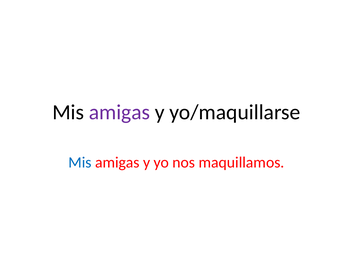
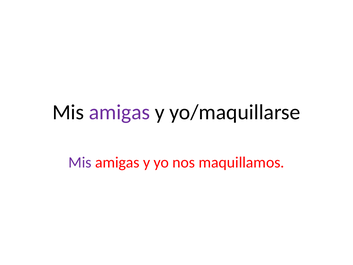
Mis colour: blue -> purple (80, 162)
